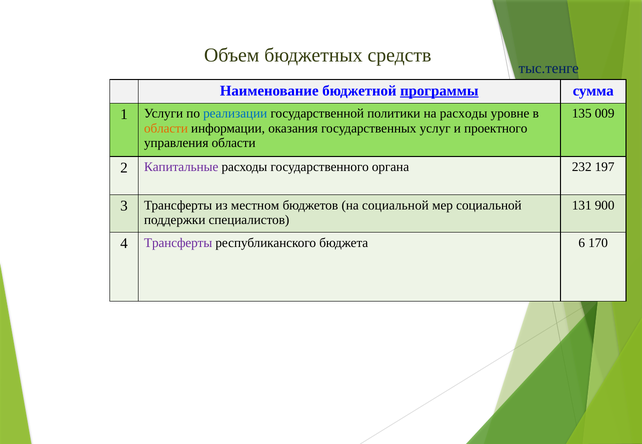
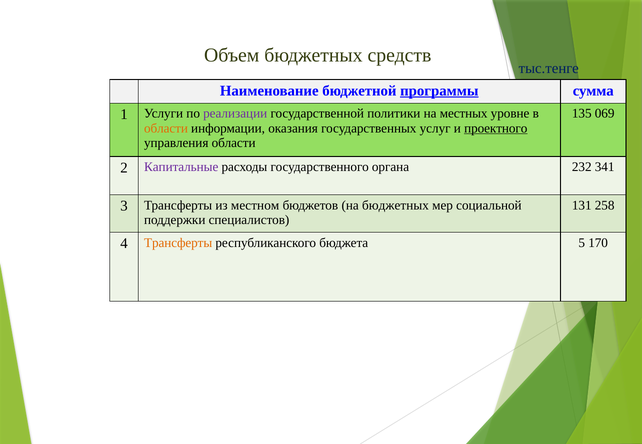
009: 009 -> 069 (605, 114)
реализации colour: blue -> purple (235, 114)
на расходы: расходы -> местных (464, 114)
проектного underline: none -> present (496, 128)
197: 197 -> 341 (605, 167)
900: 900 -> 258 (605, 205)
на социальной: социальной -> бюджетных (395, 205)
Трансферты colour: purple -> orange (178, 243)
6: 6 -> 5 (582, 243)
